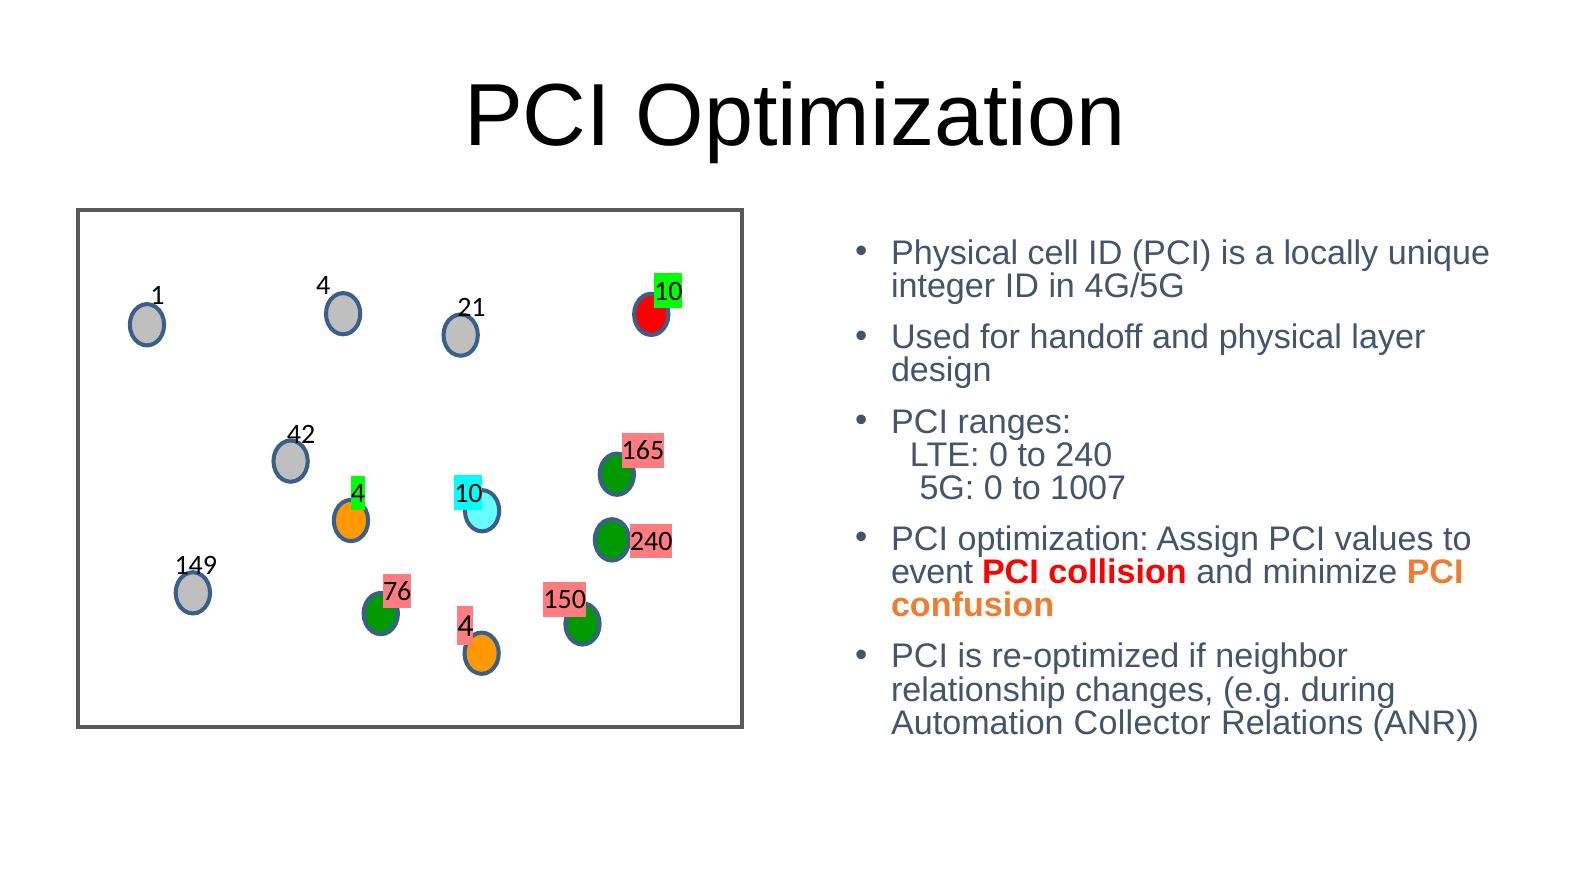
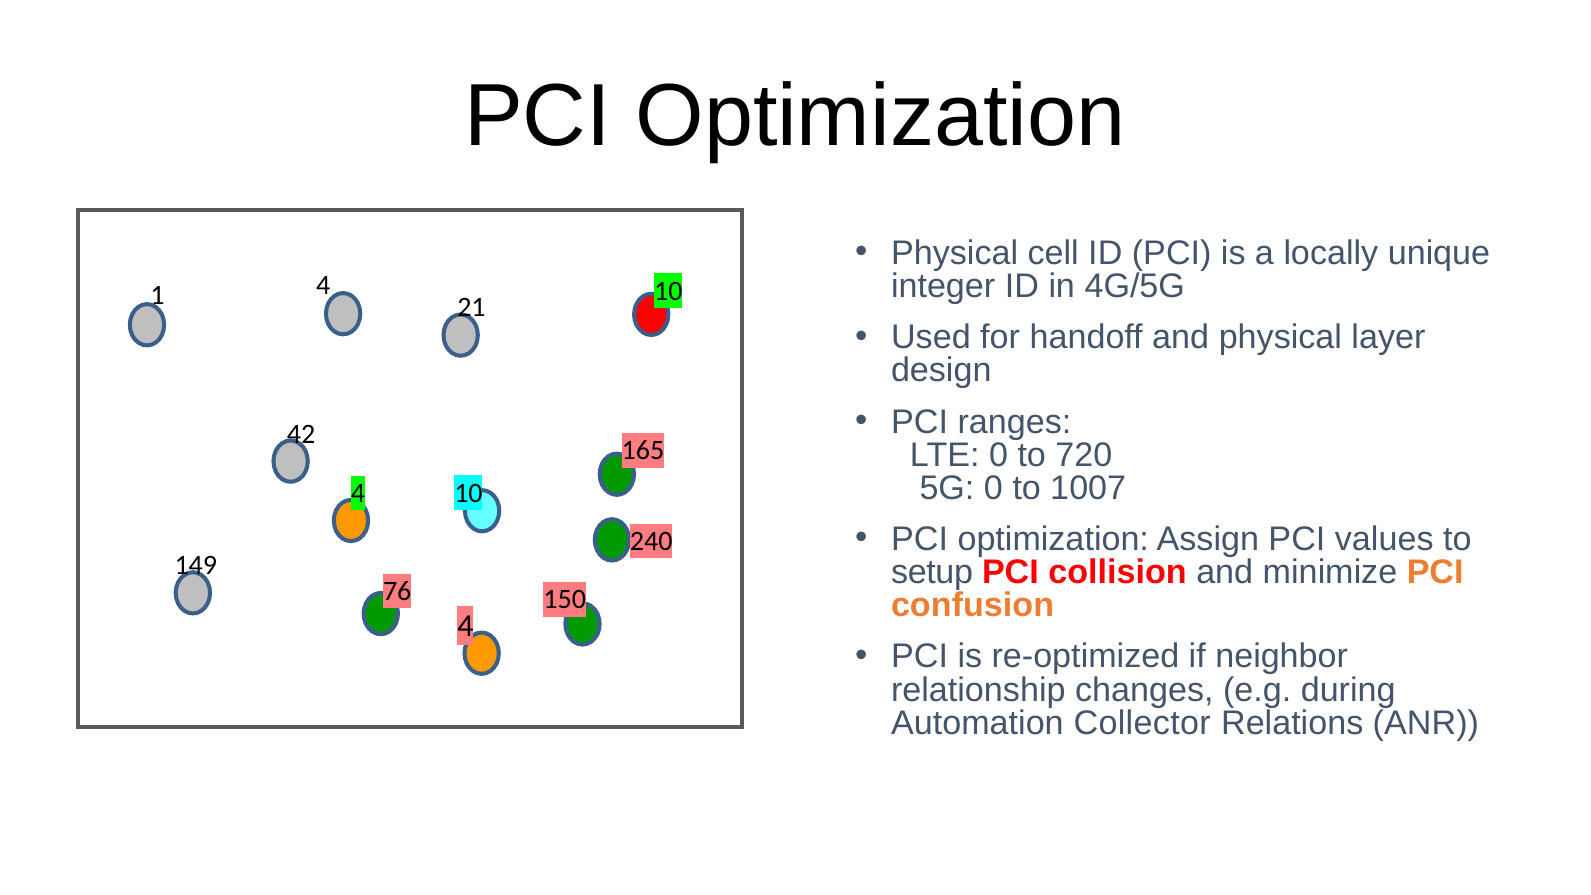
to 240: 240 -> 720 (1084, 455)
event: event -> setup (932, 572)
